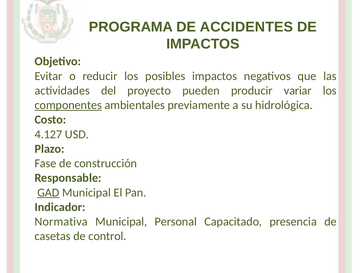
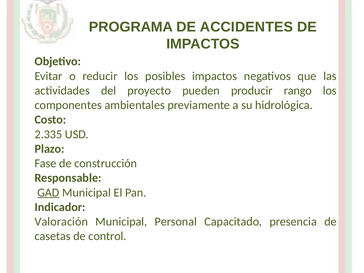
variar: variar -> rango (298, 91)
componentes underline: present -> none (68, 105)
4.127: 4.127 -> 2.335 (48, 134)
Normativa: Normativa -> Valoración (61, 222)
